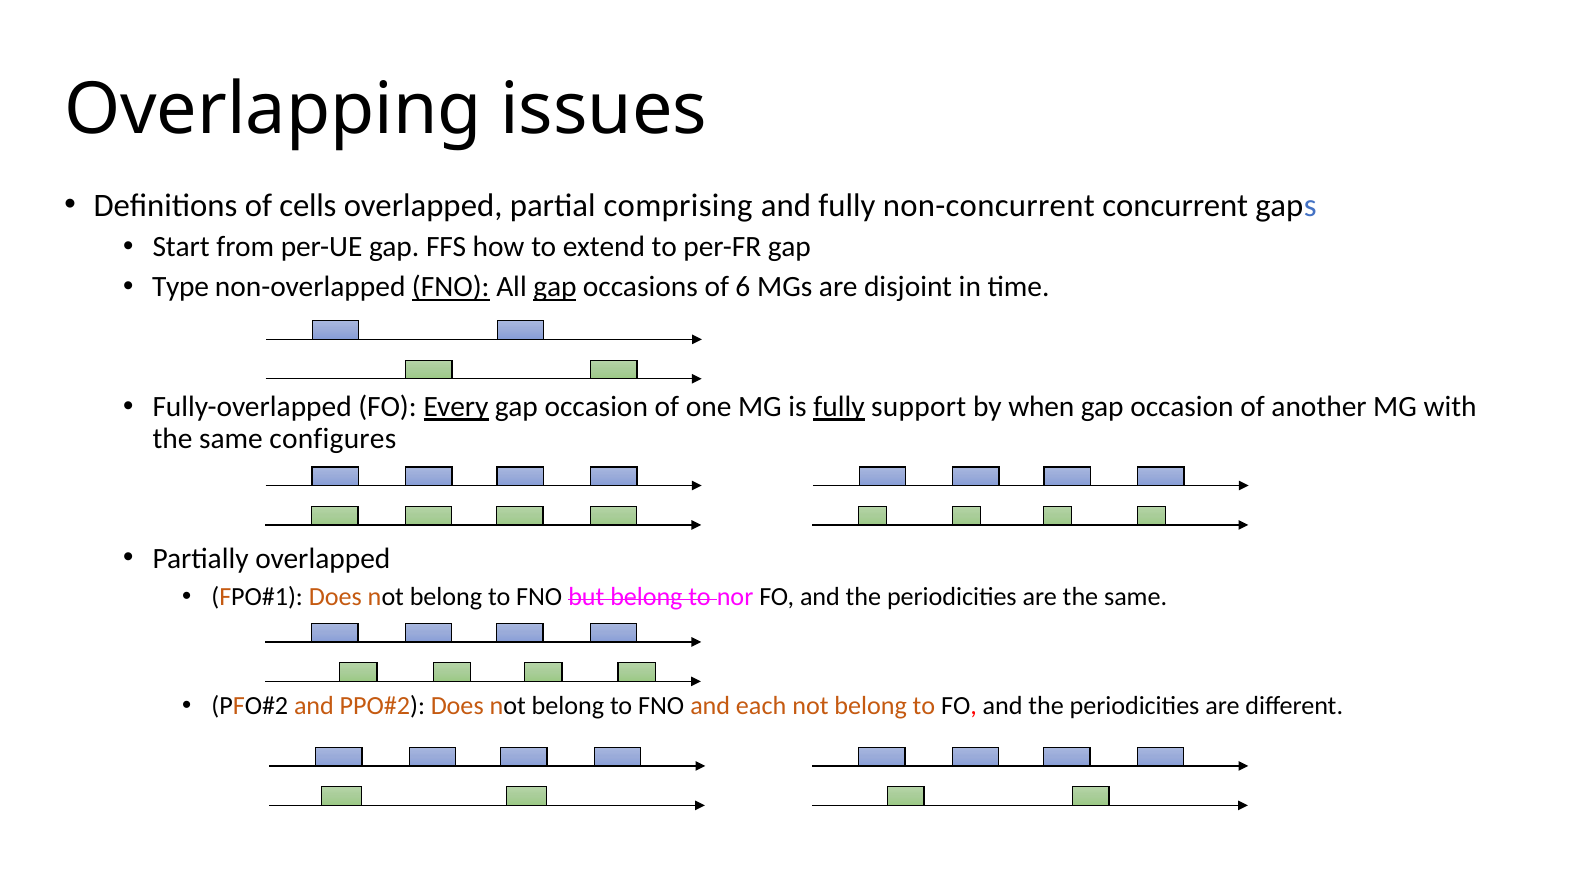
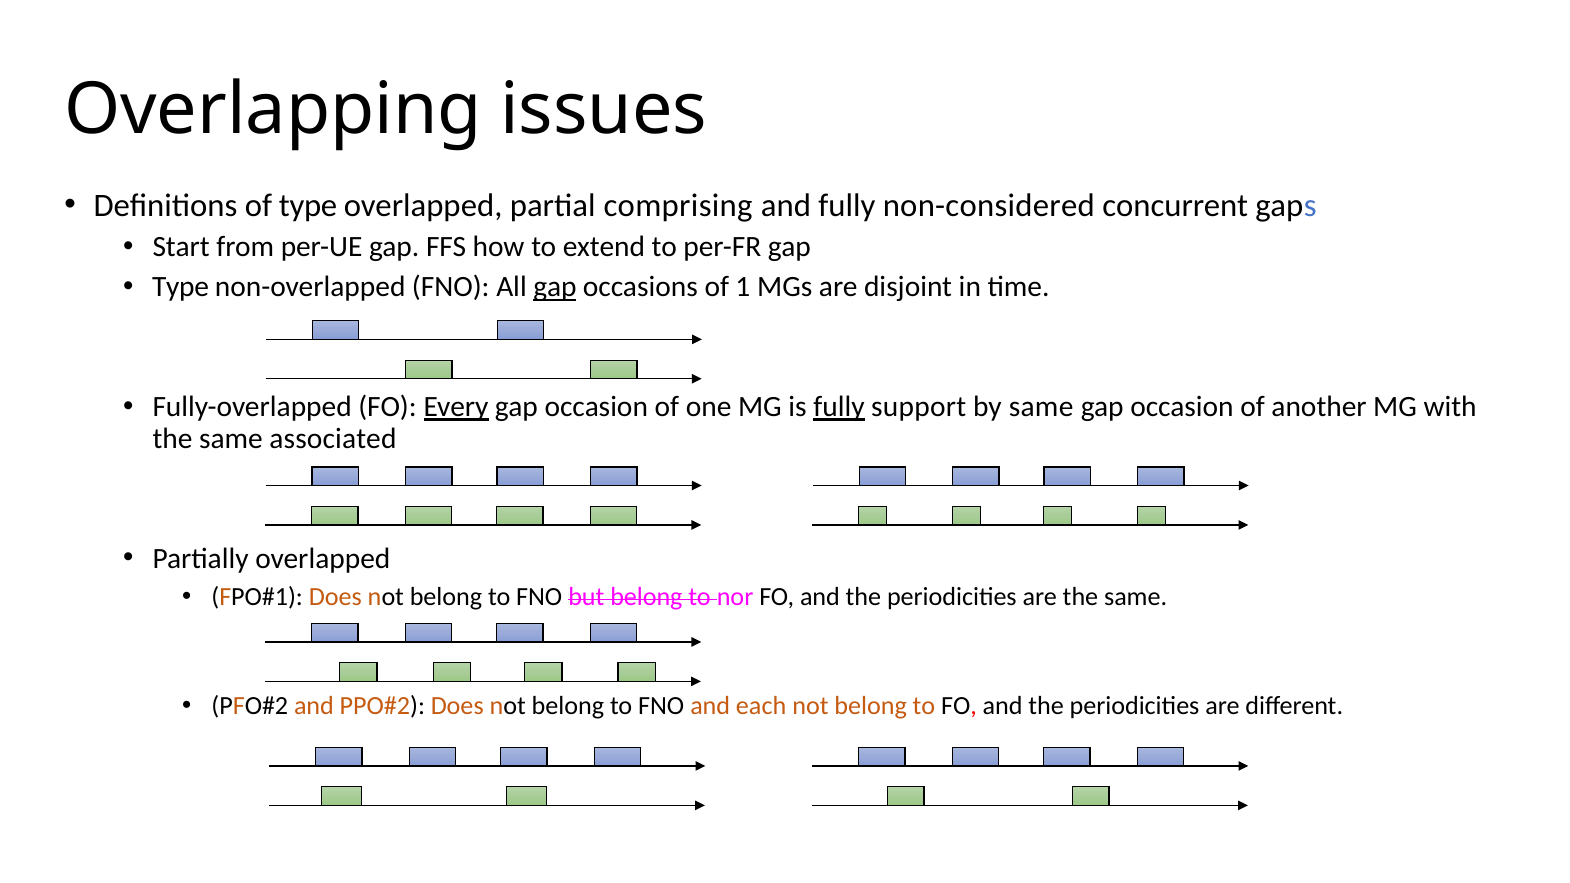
of cells: cells -> type (308, 205)
non-concurrent: non-concurrent -> non-considered (989, 205)
FNO underline: present -> none (451, 287)
6: 6 -> 1 (743, 287)
by when: when -> same (1041, 407)
configures: configures -> associated (333, 439)
